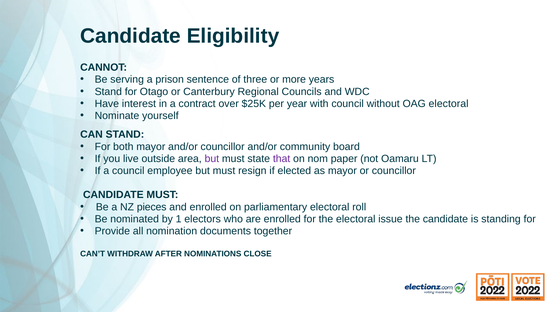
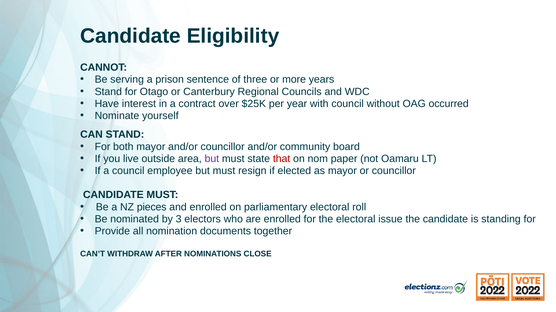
OAG electoral: electoral -> occurred (449, 104)
that colour: purple -> red (282, 159)
1: 1 -> 3 (179, 220)
